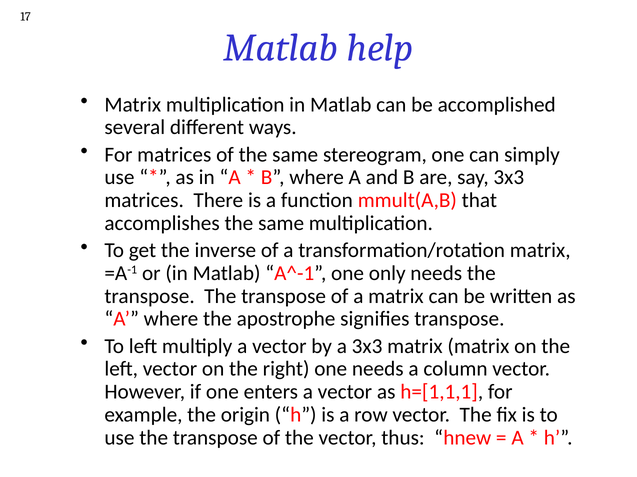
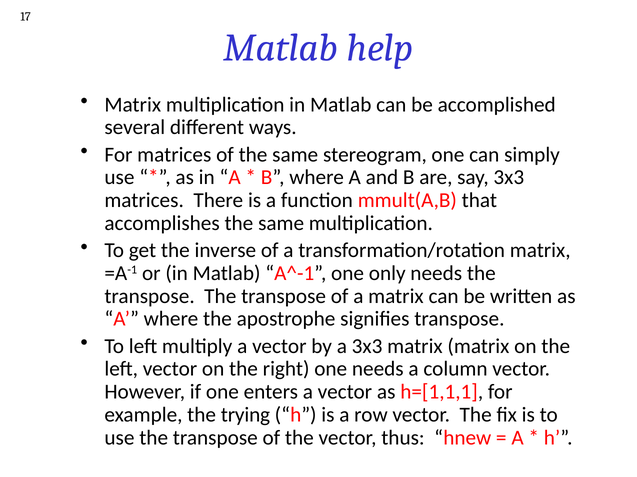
origin: origin -> trying (245, 415)
